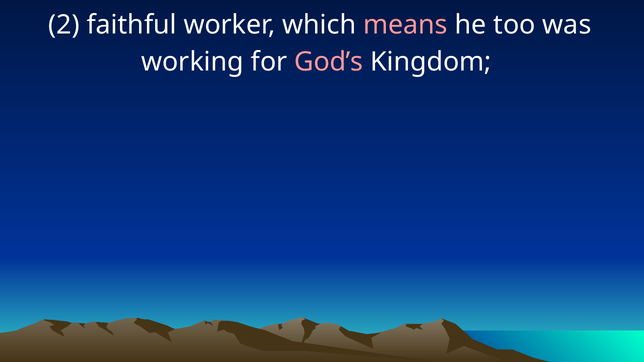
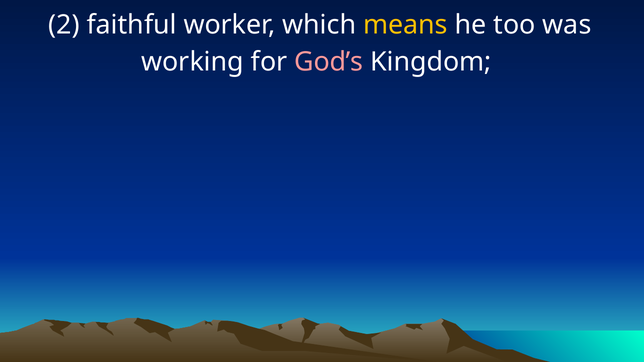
means colour: pink -> yellow (406, 25)
